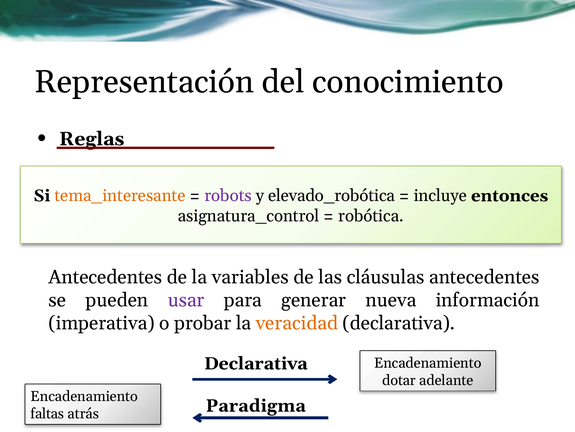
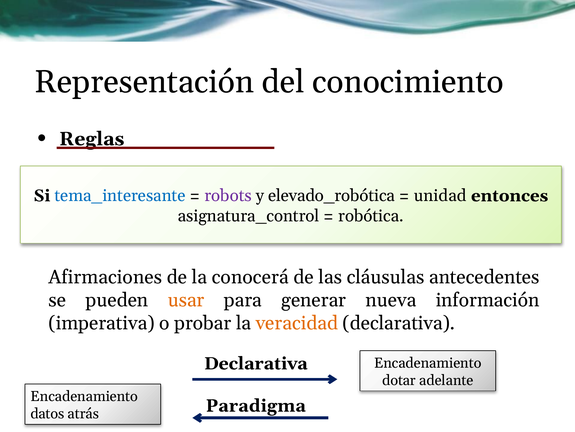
tema_interesante colour: orange -> blue (120, 195)
incluye: incluye -> unidad (440, 195)
Antecedentes: Antecedentes -> Afirmaciones (105, 277)
variables: variables -> conocerá (250, 277)
usar colour: purple -> orange (186, 300)
faltas: faltas -> datos (47, 413)
